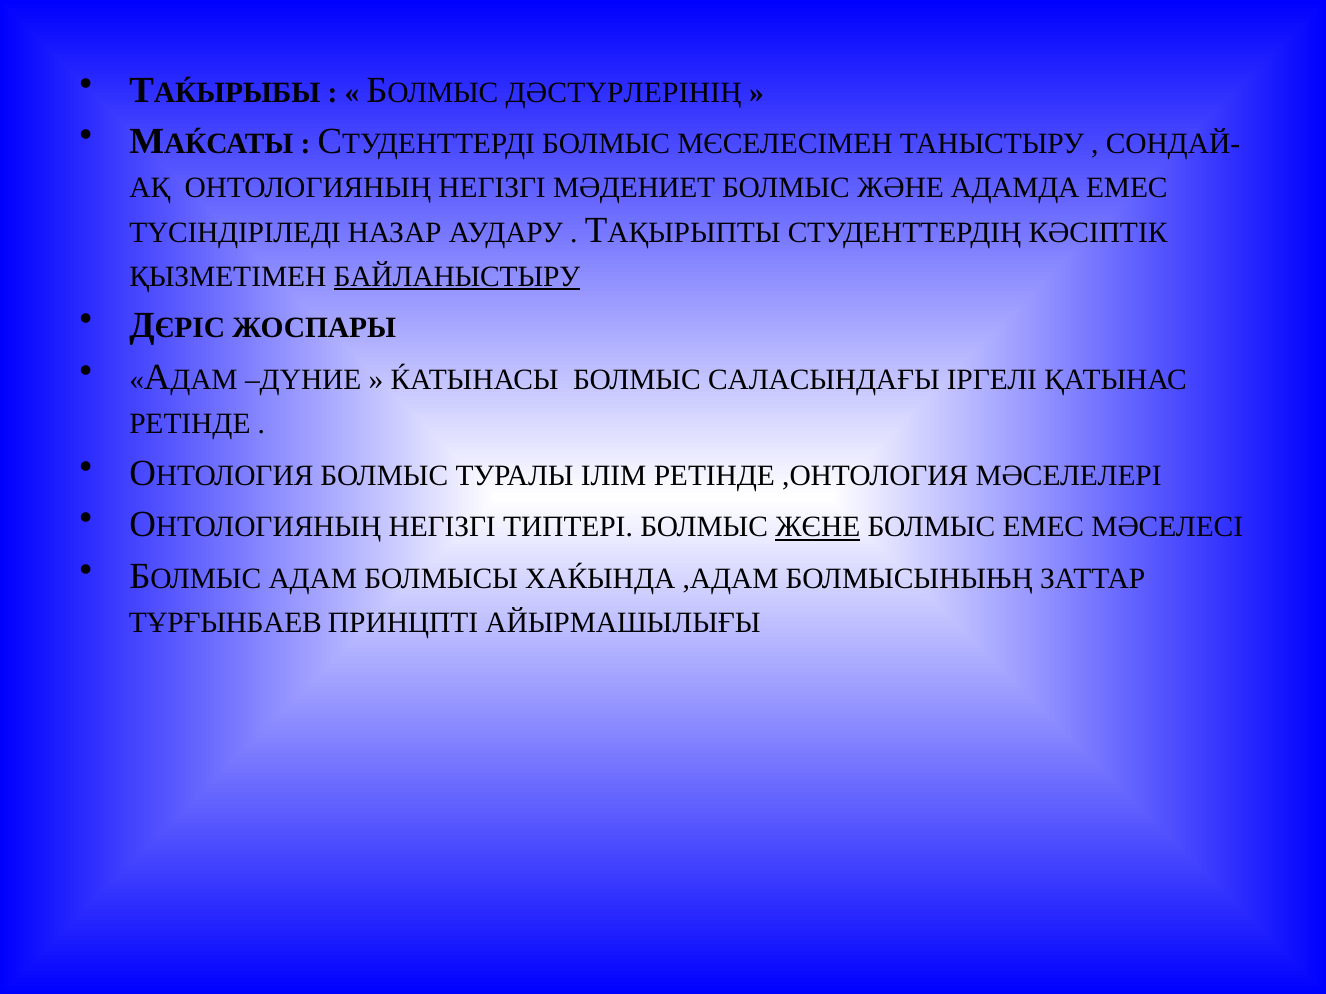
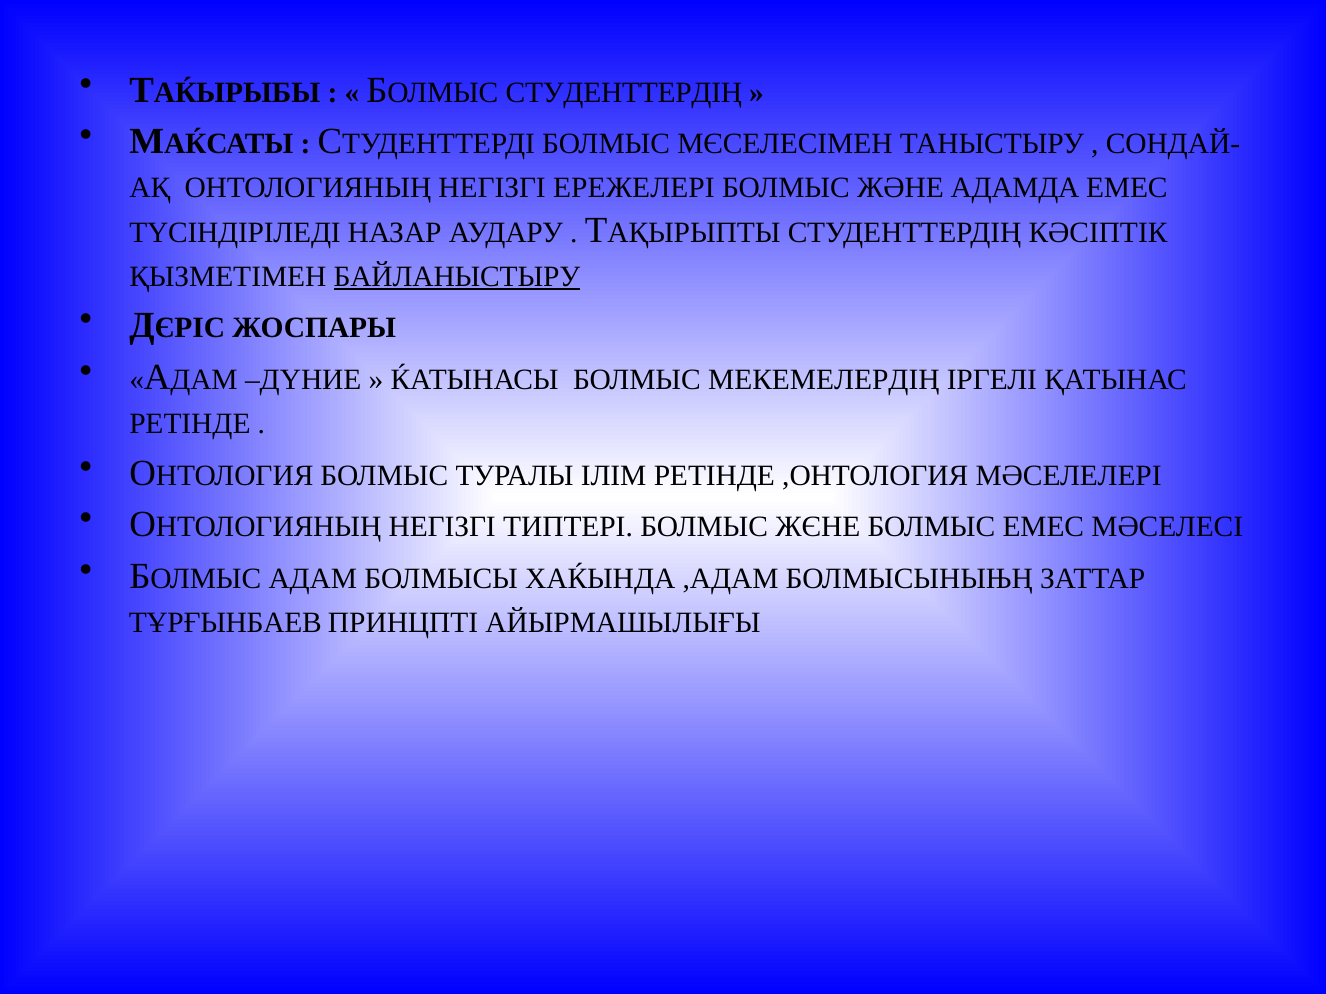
ДӘСТҮРЛЕРІНІҢ: ДӘСТҮРЛЕРІНІҢ -> СТУДЕНТТЕРДІҢ (624, 92)
МӘДЕНИЕТ: МӘДЕНИЕТ -> ЕРЕЖЕЛЕРІ (634, 188)
САЛАСЫНДАҒЫ: САЛАСЫНДАҒЫ -> МЕКЕМЕЛЕРДІҢ (824, 380)
ЖЄНЕ underline: present -> none (818, 527)
